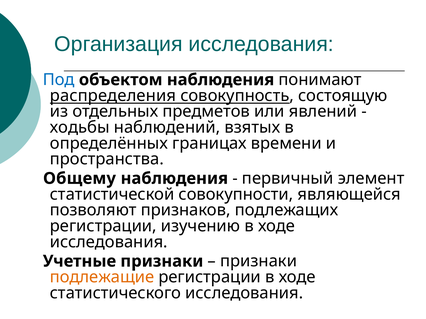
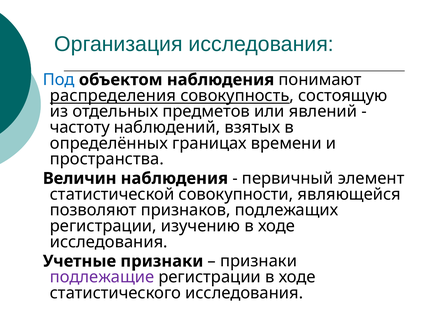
ходьбы: ходьбы -> частоту (80, 128)
Общему: Общему -> Величин (80, 179)
подлежащие colour: orange -> purple (102, 278)
